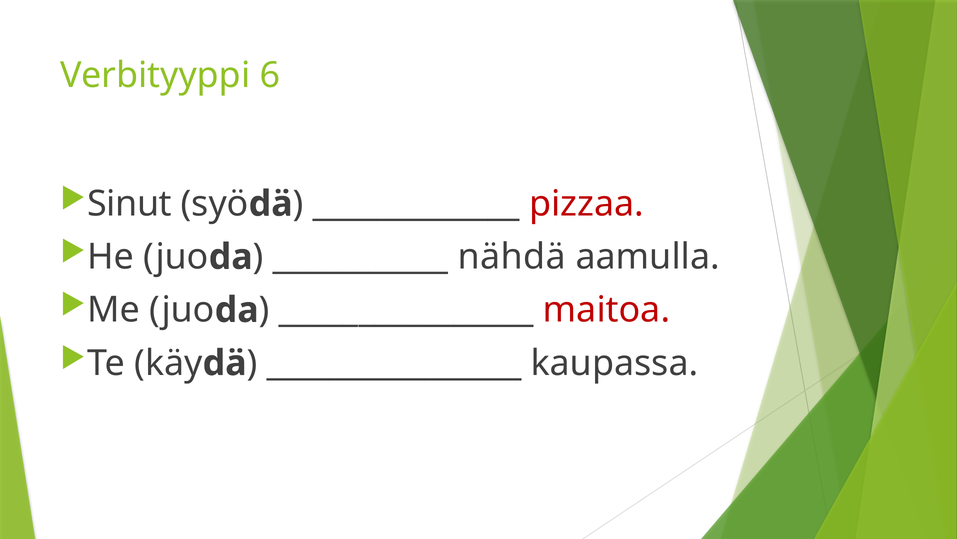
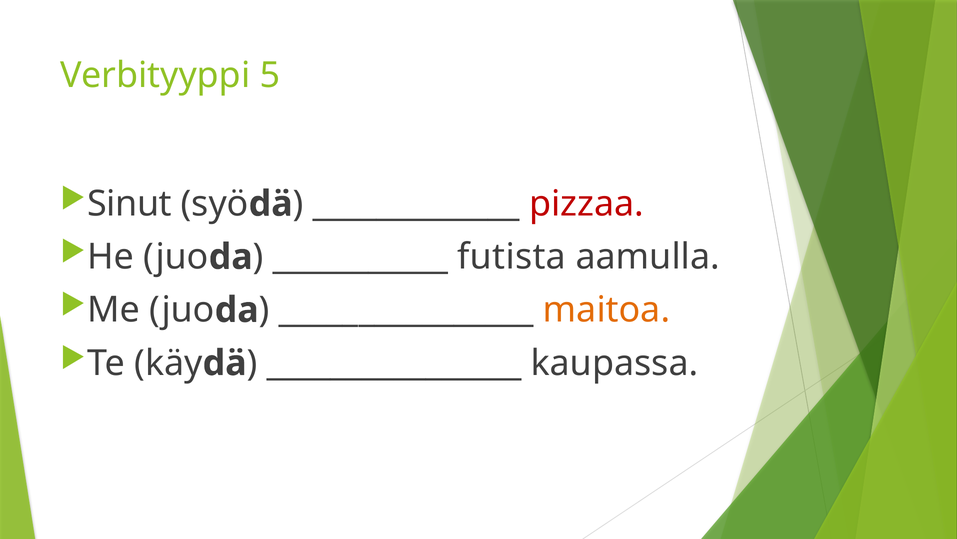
6: 6 -> 5 (270, 75)
nähdä: nähdä -> futista (512, 257)
maitoa colour: red -> orange (606, 310)
